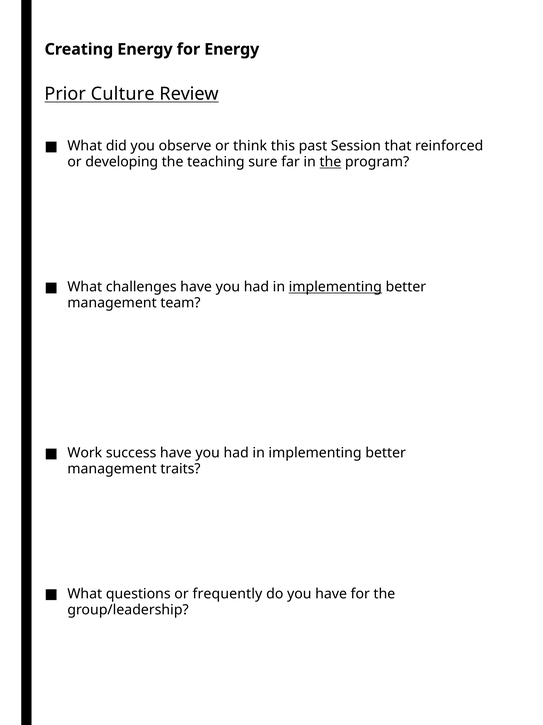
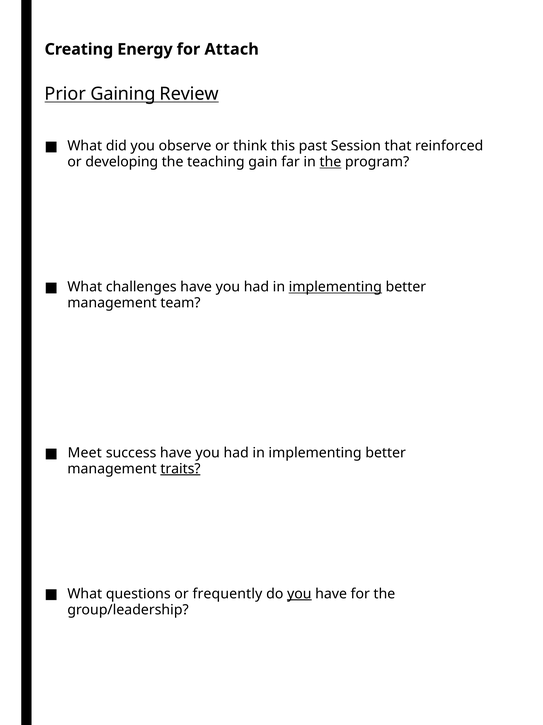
for Energy: Energy -> Attach (232, 49)
Culture: Culture -> Gaining (123, 94)
sure: sure -> gain (263, 162)
Work: Work -> Meet (85, 452)
traits underline: none -> present (180, 468)
you underline: none -> present (299, 593)
